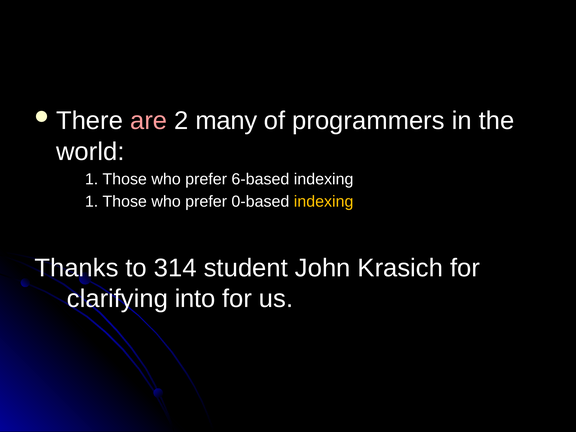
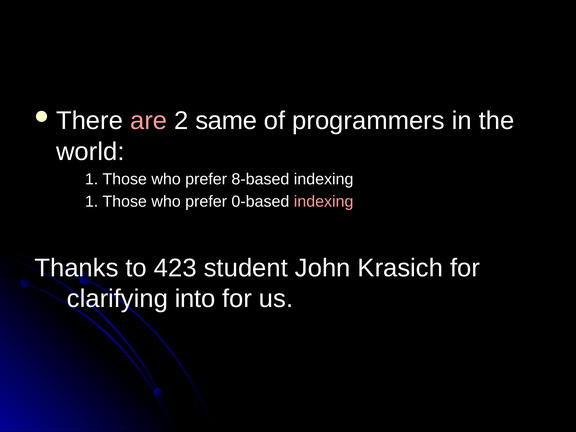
many: many -> same (226, 121)
6-based: 6-based -> 8-based (260, 179)
indexing colour: yellow -> pink (324, 201)
314: 314 -> 423 (175, 268)
